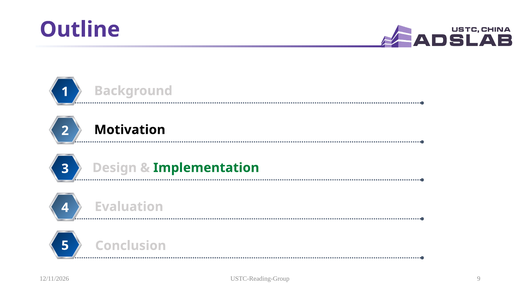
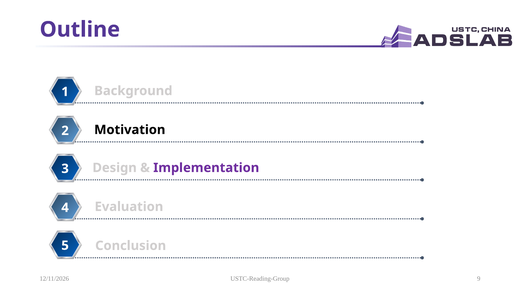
Implementation colour: green -> purple (206, 168)
